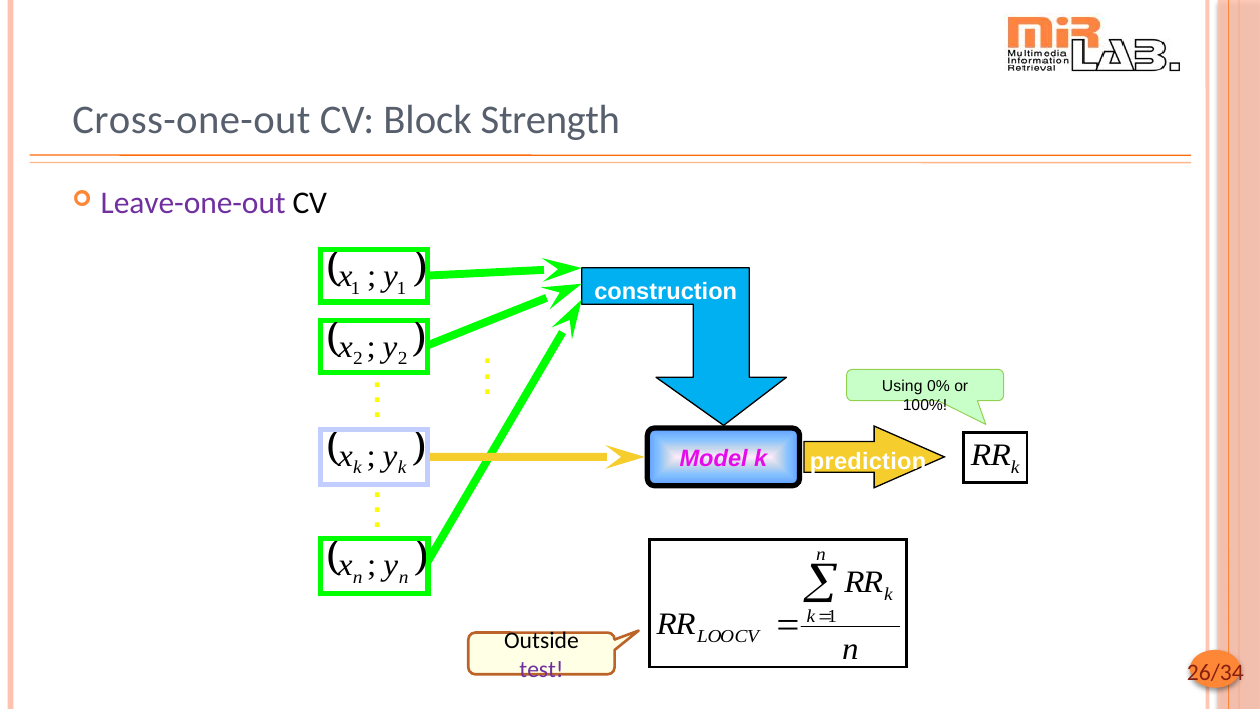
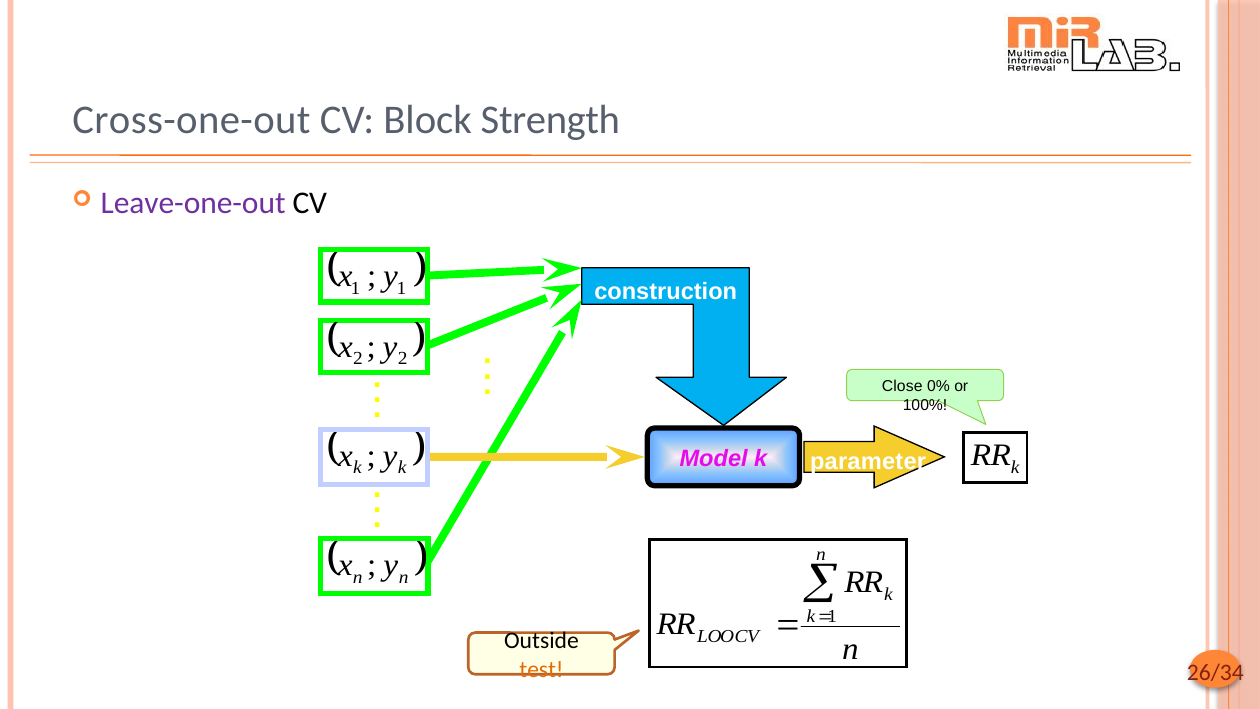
Using: Using -> Close (902, 386)
prediction: prediction -> parameter (868, 461)
test colour: purple -> orange (541, 669)
